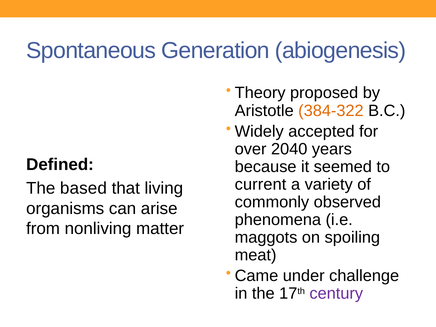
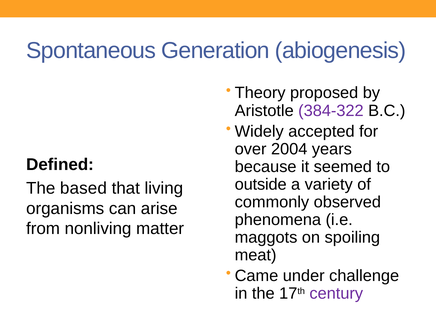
384-322 colour: orange -> purple (331, 111)
2040: 2040 -> 2004 (289, 149)
current: current -> outside (261, 184)
